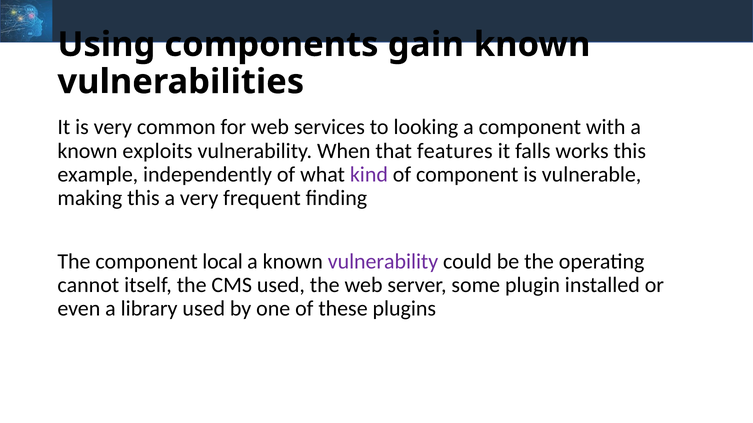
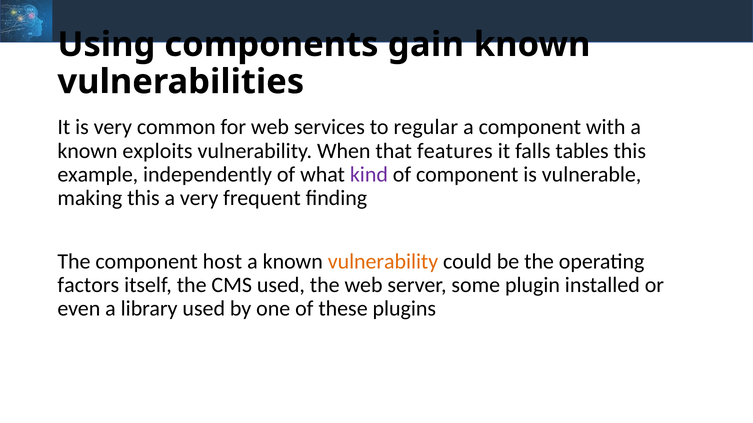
looking: looking -> regular (426, 127)
works: works -> tables (582, 151)
local: local -> host (222, 262)
vulnerability colour: purple -> orange (383, 262)
cannot: cannot -> factors (88, 285)
